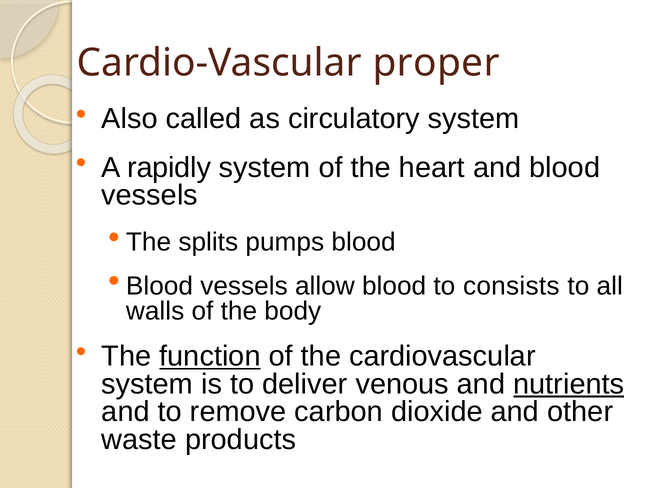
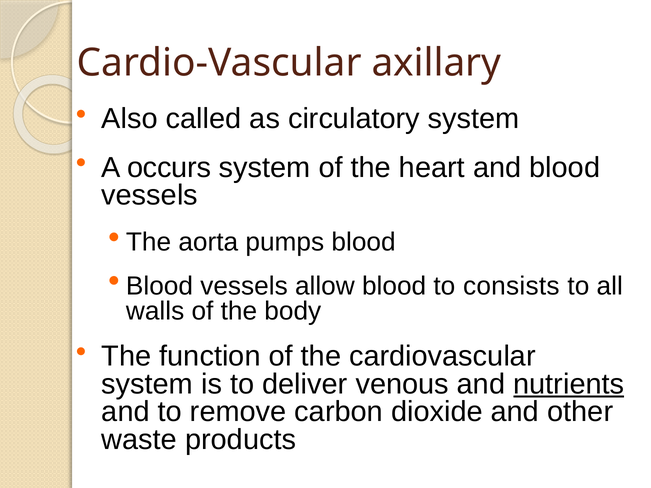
proper: proper -> axillary (436, 63)
rapidly: rapidly -> occurs (169, 168)
splits: splits -> aorta (208, 242)
function underline: present -> none (210, 357)
